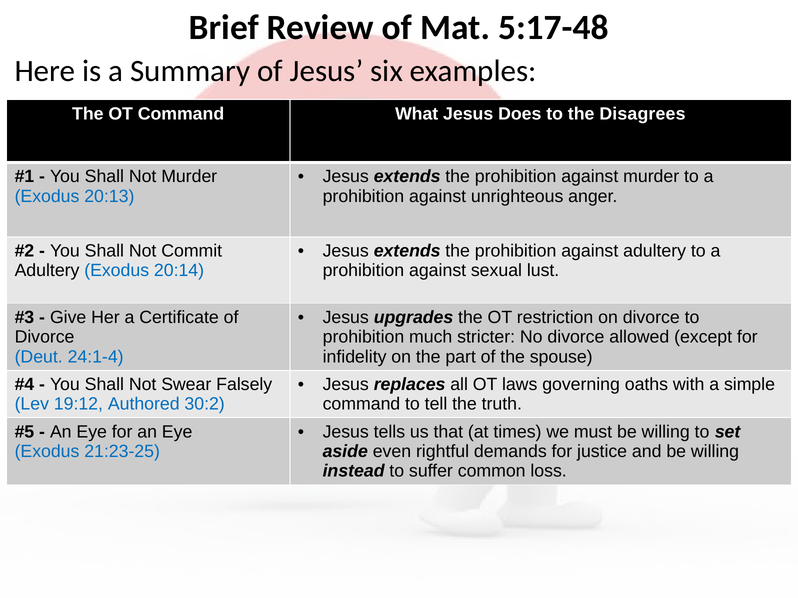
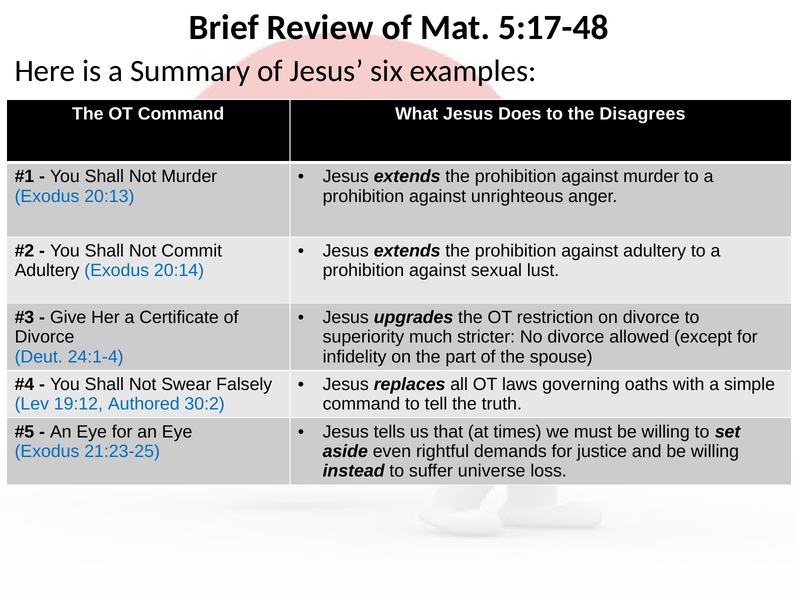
prohibition: prohibition -> superiority (363, 337)
common: common -> universe (492, 472)
